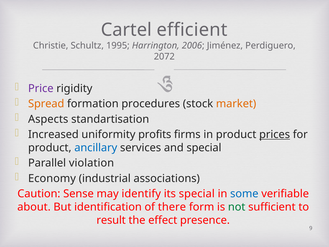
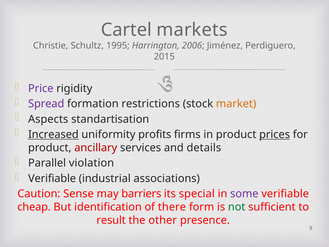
efficient: efficient -> markets (192, 30)
2072: 2072 -> 2015 (164, 57)
Spread colour: orange -> purple (46, 104)
procedures: procedures -> restrictions (151, 104)
Increased underline: none -> present (53, 134)
ancillary colour: blue -> red (96, 148)
and special: special -> details (204, 148)
Economy: Economy -> Verifiable (52, 178)
identify: identify -> barriers (141, 194)
some colour: blue -> purple (244, 194)
about: about -> cheap (34, 207)
effect: effect -> other (163, 220)
